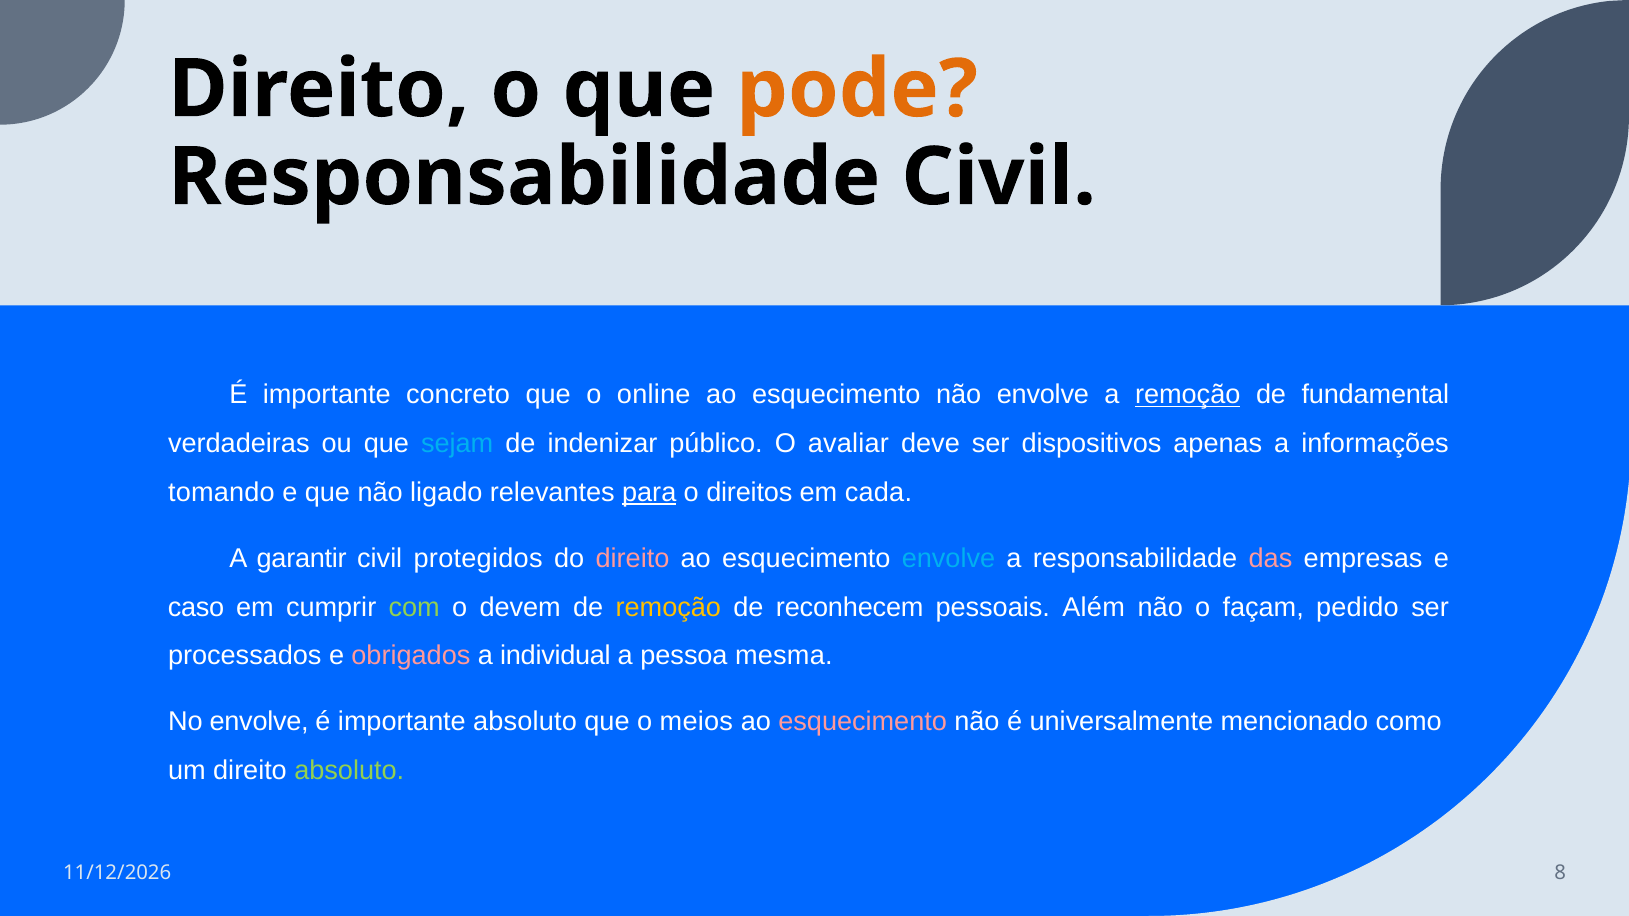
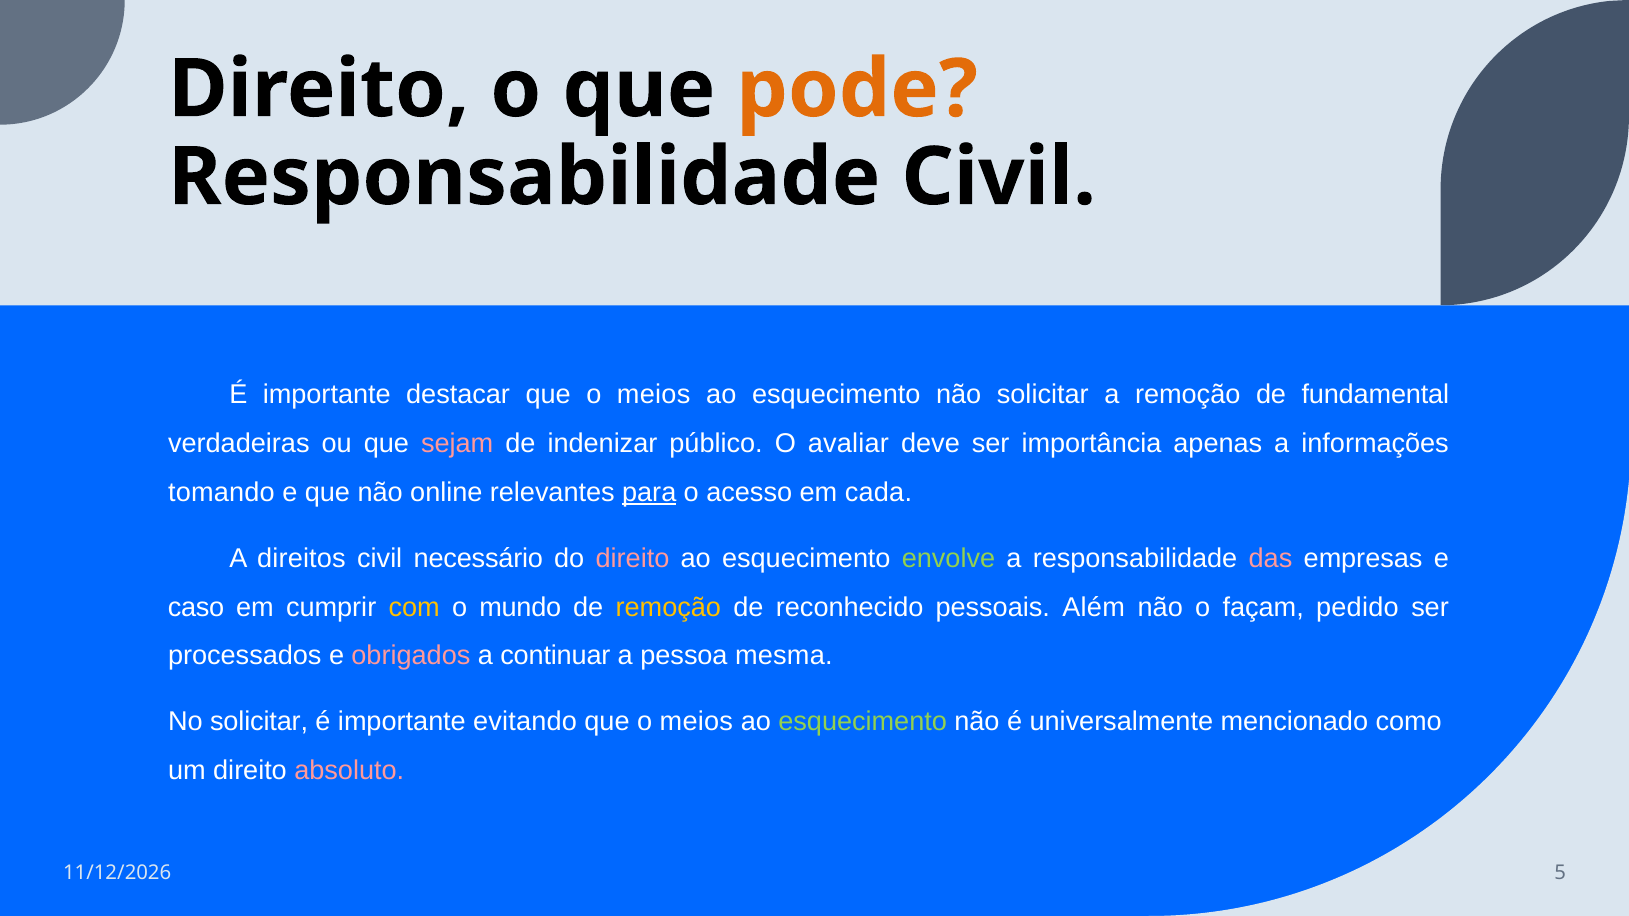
concreto: concreto -> destacar (458, 395)
online: online -> meios (654, 395)
não envolve: envolve -> solicitar (1043, 395)
remoção underline: present -> none (1188, 395)
sejam colour: light blue -> pink (457, 444)
dispositivos: dispositivos -> importância (1091, 444)
ligado: ligado -> online (446, 493)
direitos: direitos -> acesso (749, 493)
garantir: garantir -> direitos (301, 558)
protegidos: protegidos -> necessário (478, 558)
envolve colour: light blue -> light green (948, 558)
com colour: light green -> yellow (414, 607)
devem: devem -> mundo (520, 607)
reconhecem: reconhecem -> reconhecido (850, 607)
individual: individual -> continuar (555, 656)
No envolve: envolve -> solicitar (259, 722)
importante absoluto: absoluto -> evitando (525, 722)
esquecimento colour: pink -> light green (863, 722)
absoluto colour: light green -> pink (349, 771)
8: 8 -> 5 (1560, 873)
